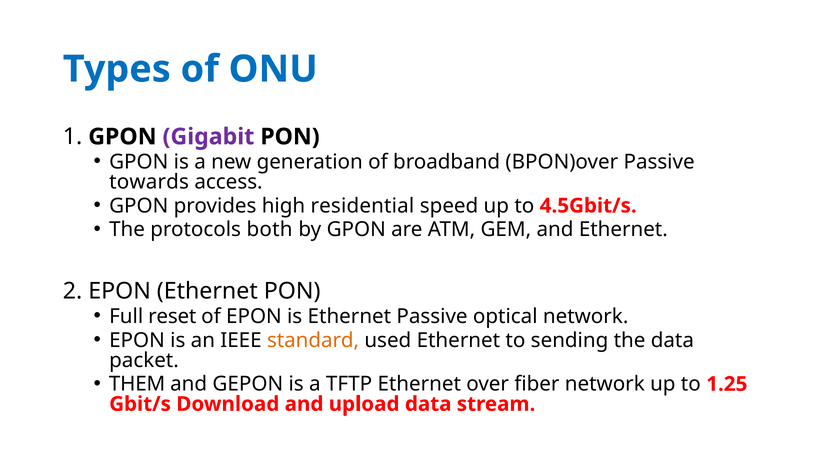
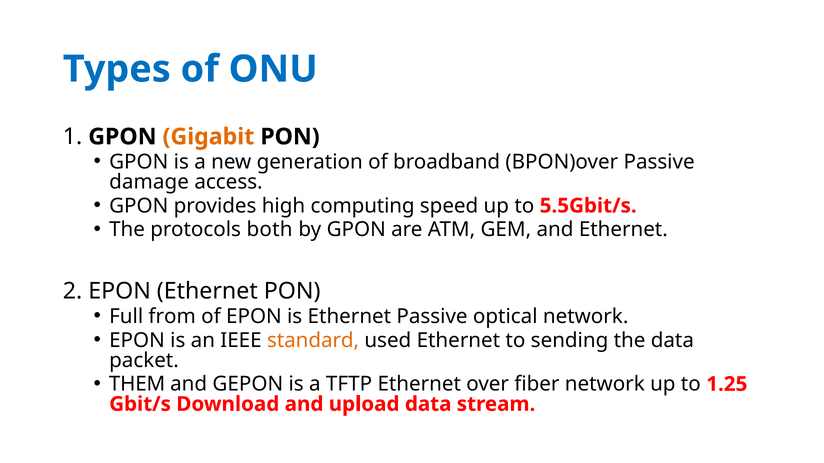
Gigabit colour: purple -> orange (208, 137)
towards: towards -> damage (149, 182)
residential: residential -> computing (363, 206)
4.5Gbit/s: 4.5Gbit/s -> 5.5Gbit/s (588, 206)
reset: reset -> from (172, 317)
